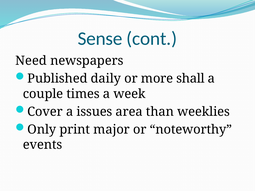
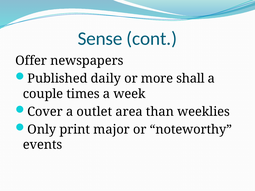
Need: Need -> Offer (31, 61)
issues: issues -> outlet (94, 112)
